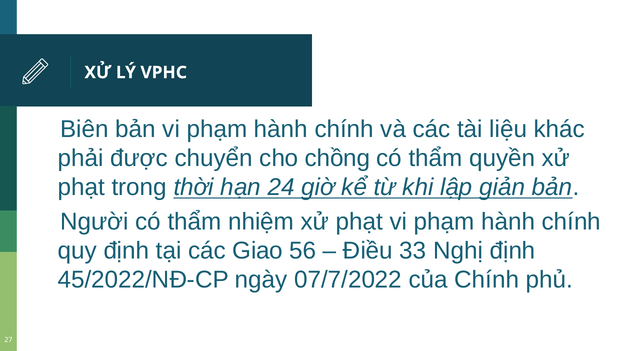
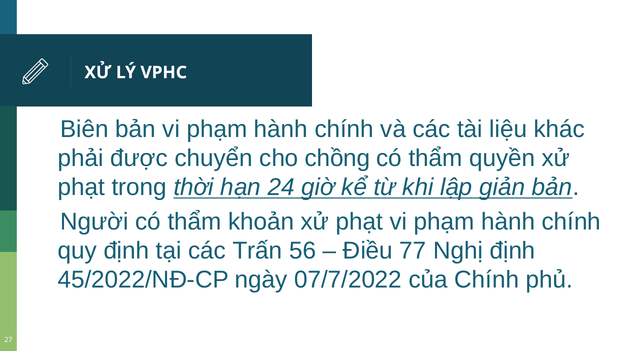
nhiệm: nhiệm -> khoản (261, 222)
Giao: Giao -> Trấn (258, 251)
33: 33 -> 77 (413, 251)
